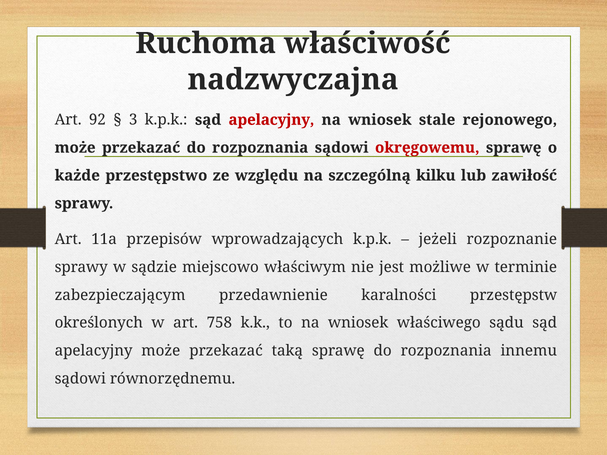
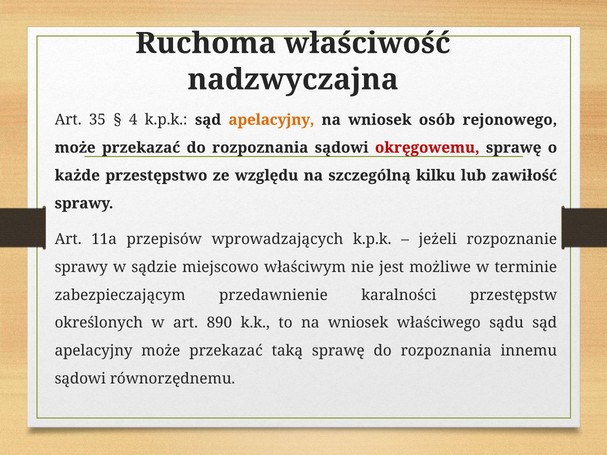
92: 92 -> 35 (97, 120)
3: 3 -> 4 (133, 120)
apelacyjny colour: red -> orange (271, 120)
stale: stale -> osób (437, 120)
758: 758 -> 890 (219, 323)
